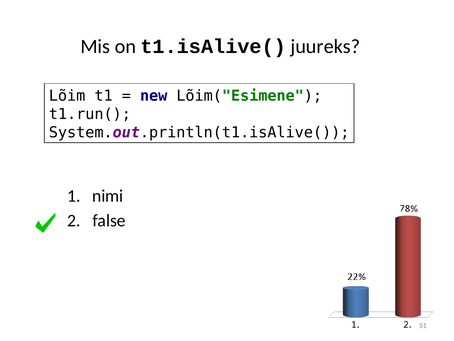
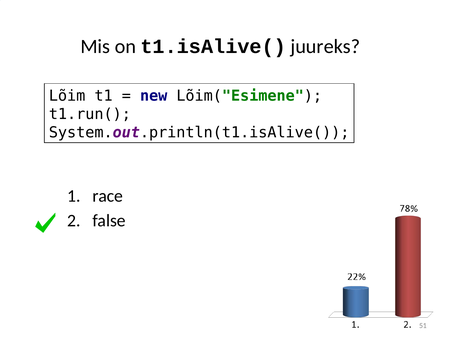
nimi: nimi -> race (108, 196)
